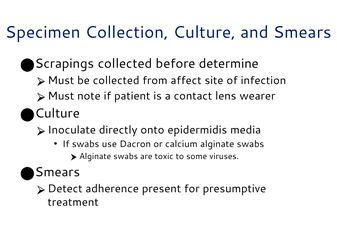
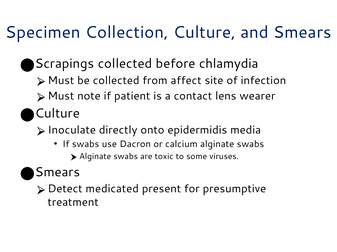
determine: determine -> chlamydia (229, 64)
adherence: adherence -> medicated (112, 189)
